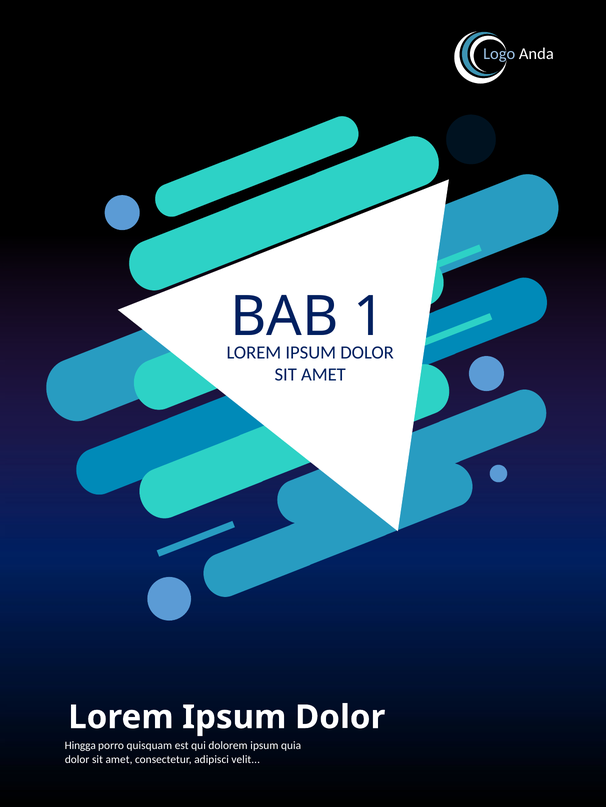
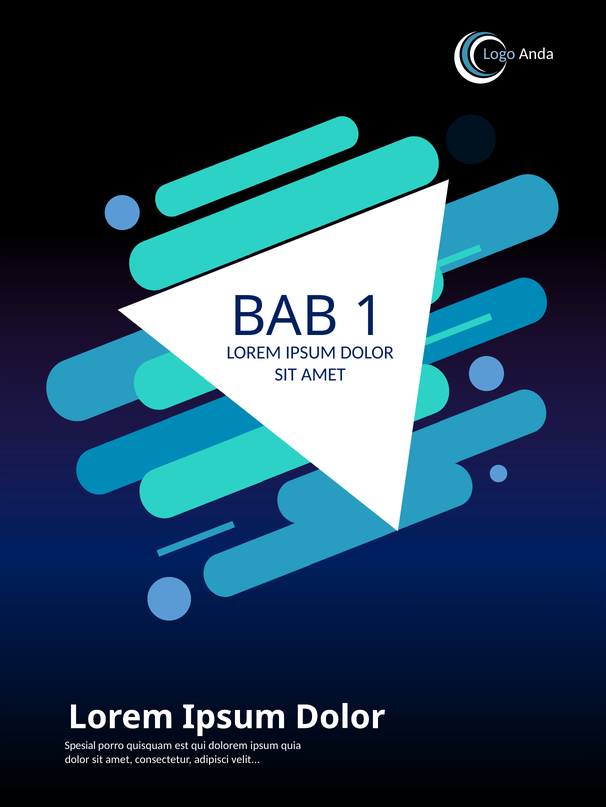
Hingga: Hingga -> Spesial (80, 747)
